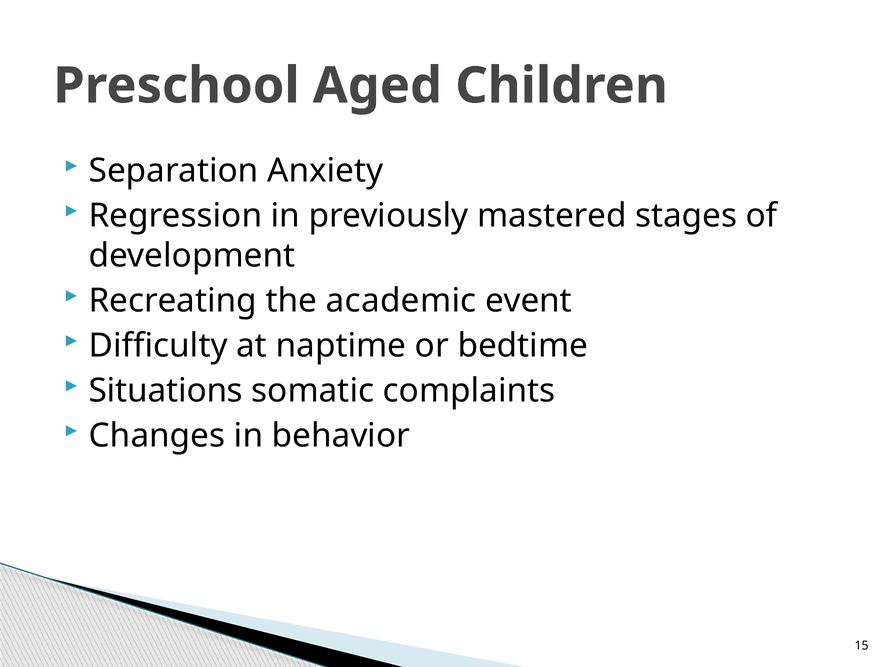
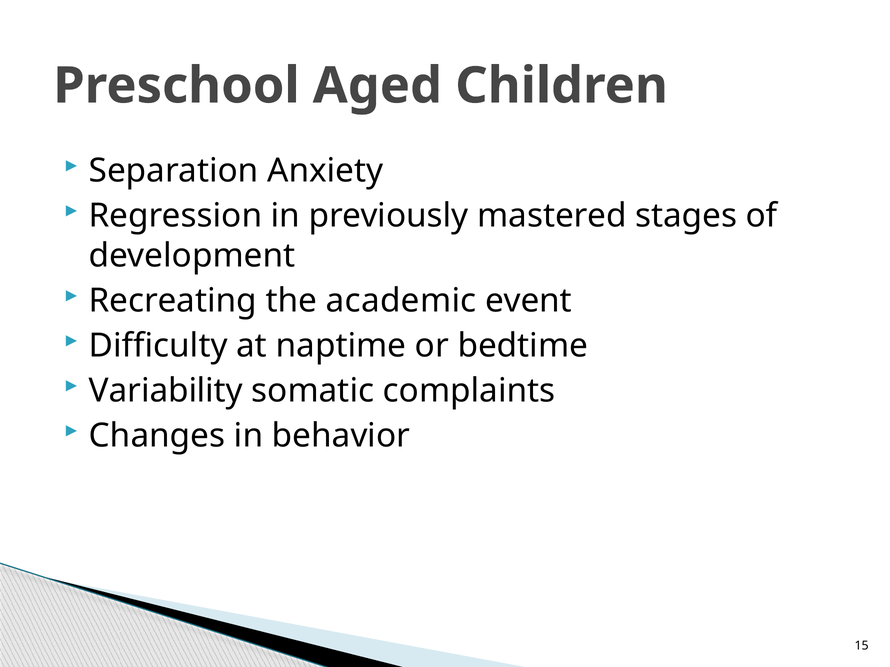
Situations: Situations -> Variability (166, 391)
